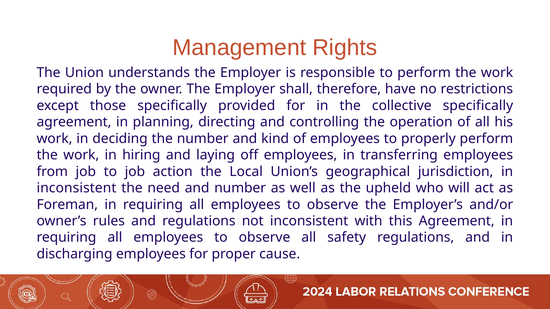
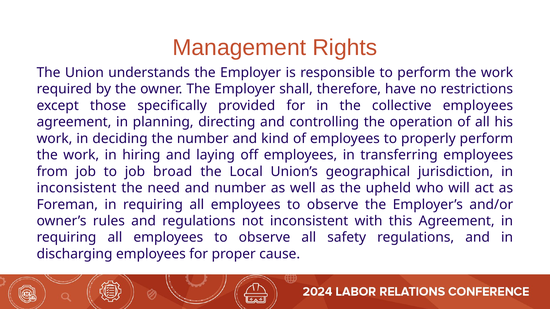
collective specifically: specifically -> employees (478, 106)
action: action -> broad (173, 172)
